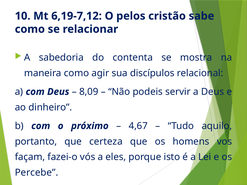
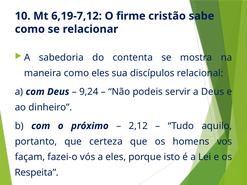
pelos: pelos -> firme (131, 16)
como agir: agir -> eles (100, 73)
8,09: 8,09 -> 9,24 (89, 92)
4,67: 4,67 -> 2,12 (138, 126)
Percebe: Percebe -> Respeita (37, 173)
